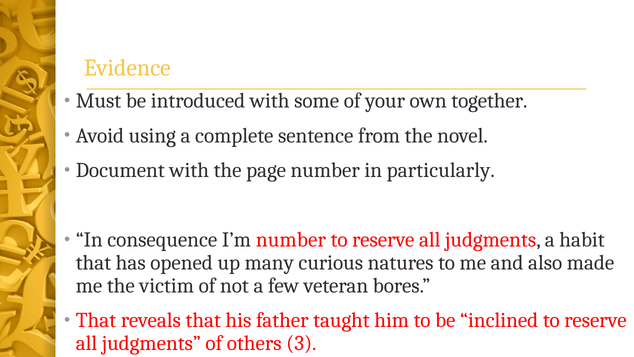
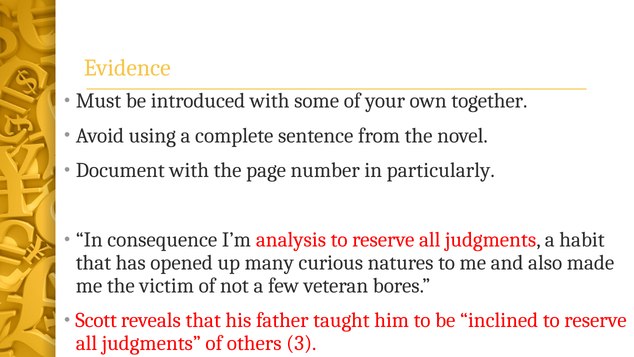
I’m number: number -> analysis (291, 240)
That: That -> Scott (96, 320)
